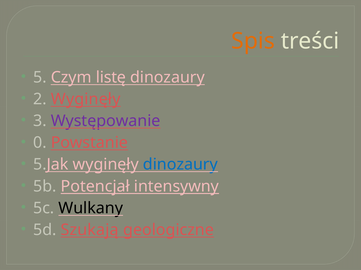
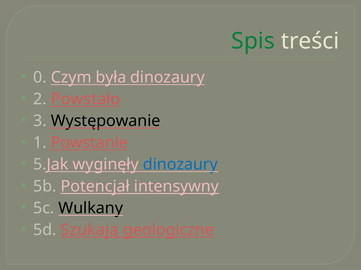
Spis colour: orange -> green (253, 41)
5: 5 -> 0 (40, 78)
listę: listę -> była (111, 78)
2 Wyginęły: Wyginęły -> Powstało (86, 99)
Występowanie colour: purple -> black (106, 121)
0: 0 -> 1 (40, 143)
